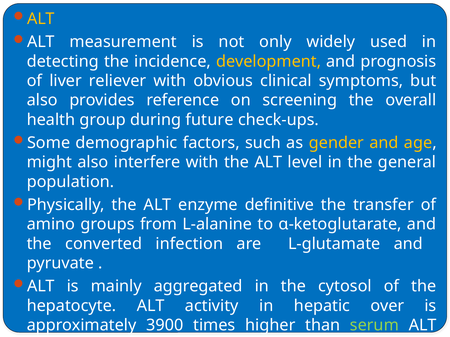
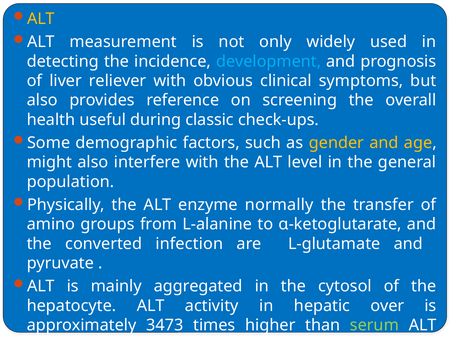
development colour: yellow -> light blue (269, 61)
group: group -> useful (103, 120)
future: future -> classic (210, 120)
definitive: definitive -> normally (279, 205)
3900: 3900 -> 3473 (165, 326)
